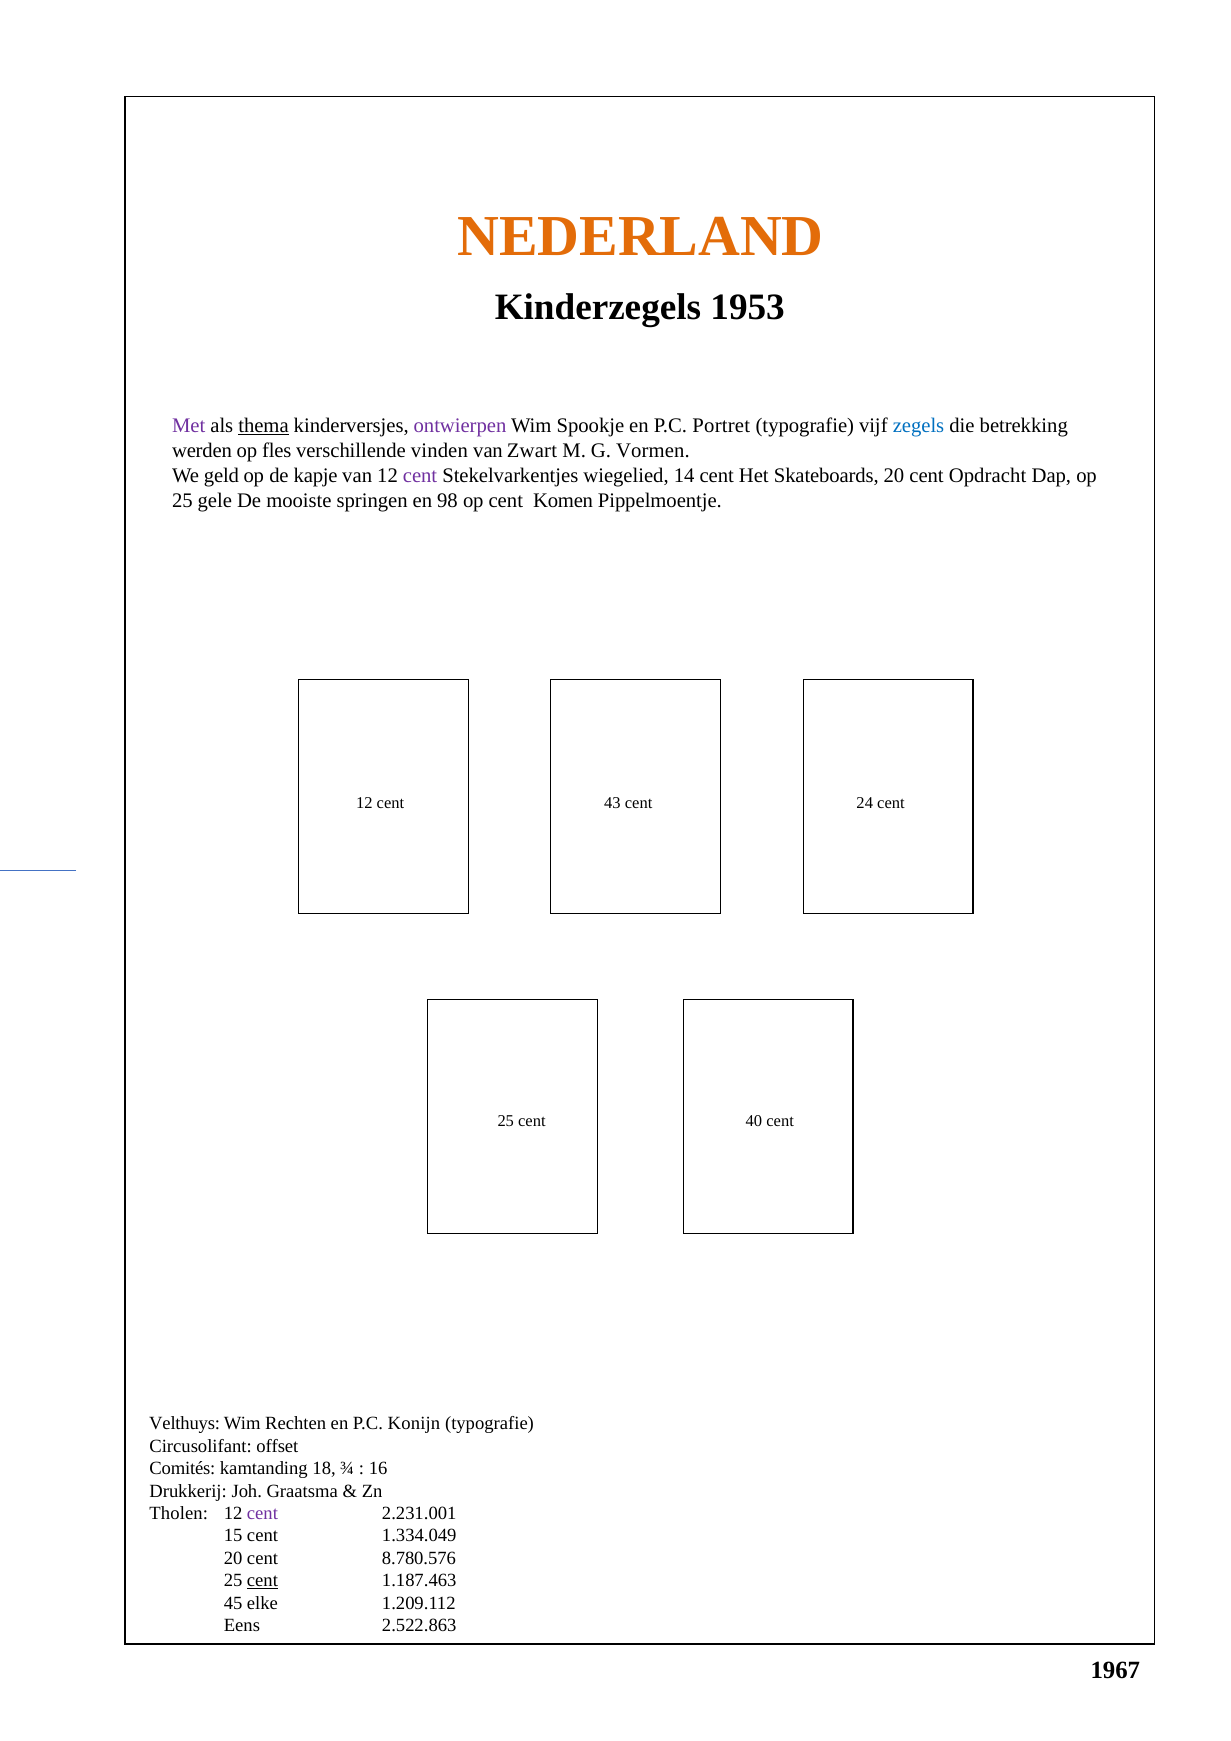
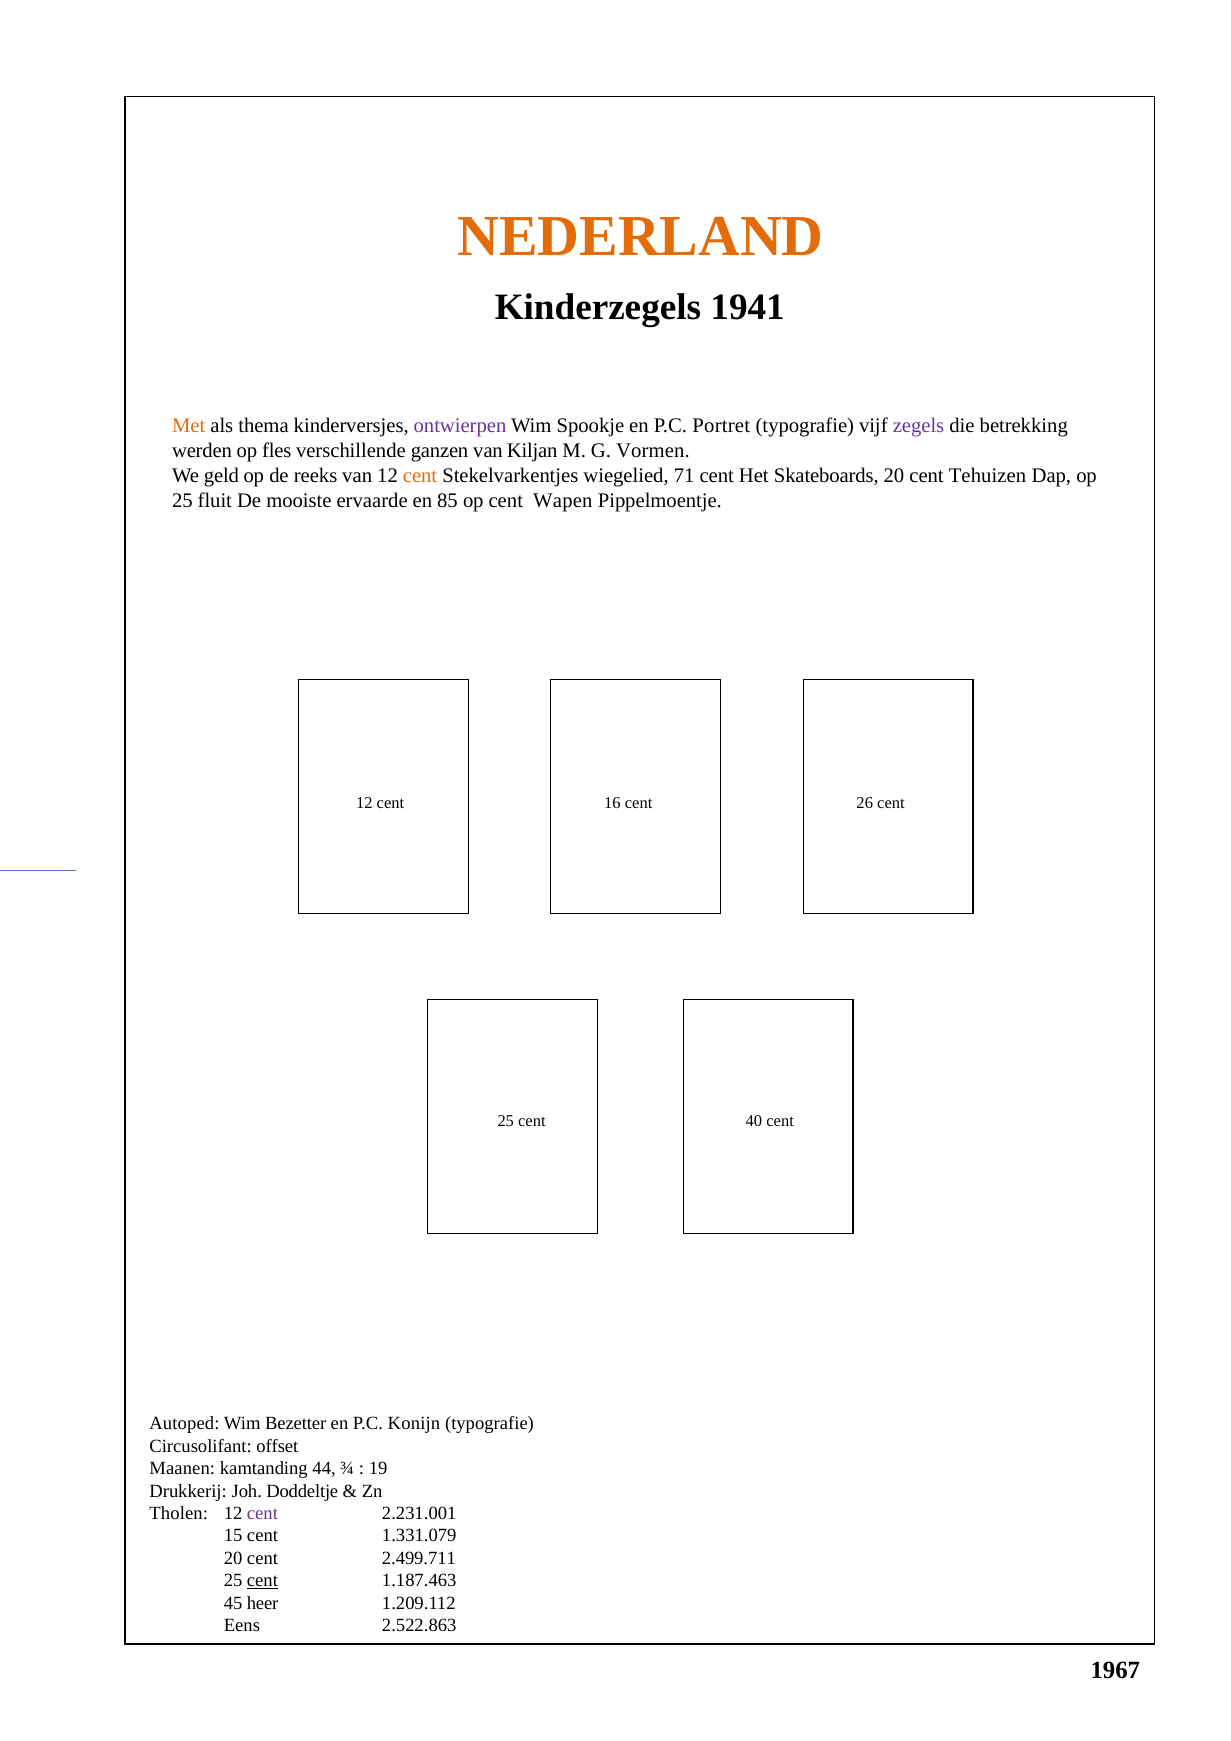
1953: 1953 -> 1941 (748, 307)
Met colour: purple -> orange (189, 426)
thema underline: present -> none (263, 426)
zegels colour: blue -> purple (919, 426)
vinden: vinden -> ganzen (440, 450)
Zwart: Zwart -> Kiljan (532, 450)
kapje: kapje -> reeks (316, 475)
cent colour: purple -> orange (420, 475)
14: 14 -> 71 (684, 475)
Opdracht: Opdracht -> Tehuizen (988, 475)
gele: gele -> fluit (215, 500)
springen: springen -> ervaarde (372, 500)
98: 98 -> 85 (448, 500)
Komen: Komen -> Wapen (563, 500)
43: 43 -> 16 (612, 803)
24: 24 -> 26 (865, 803)
Velthuys: Velthuys -> Autoped (184, 1424)
Rechten: Rechten -> Bezetter (296, 1424)
Comités: Comités -> Maanen (182, 1469)
18: 18 -> 44 (324, 1469)
16: 16 -> 19 (378, 1469)
Graatsma: Graatsma -> Doddeltje (302, 1491)
1.334.049: 1.334.049 -> 1.331.079 (419, 1536)
8.780.576: 8.780.576 -> 2.499.711 (419, 1558)
elke: elke -> heer (263, 1603)
